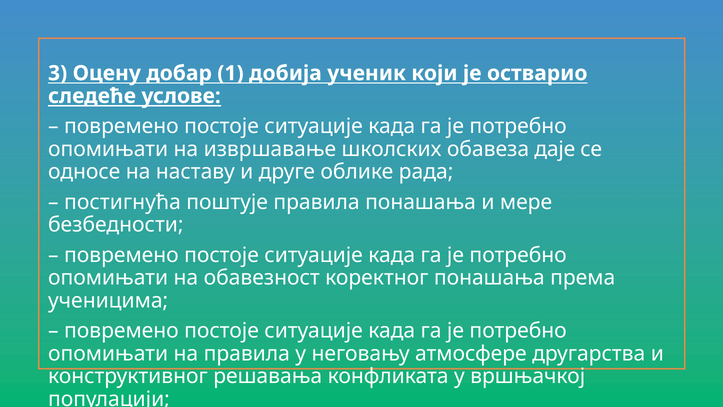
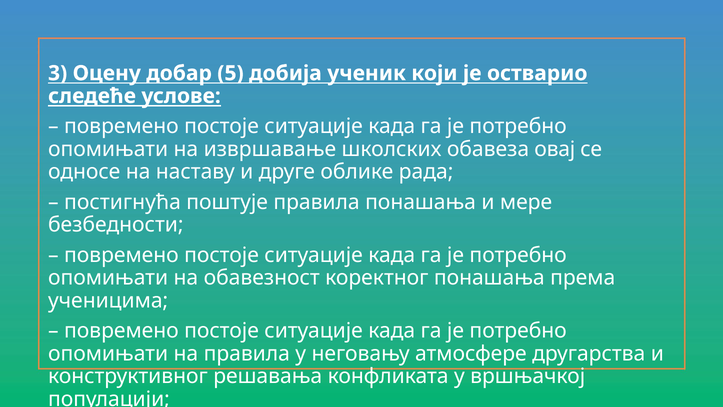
1: 1 -> 5 (230, 73)
даје: даје -> овај (555, 149)
